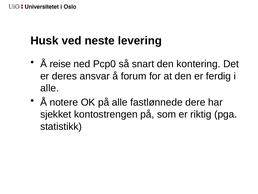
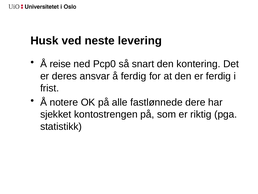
å forum: forum -> ferdig (134, 76)
alle: alle -> frist (50, 88)
